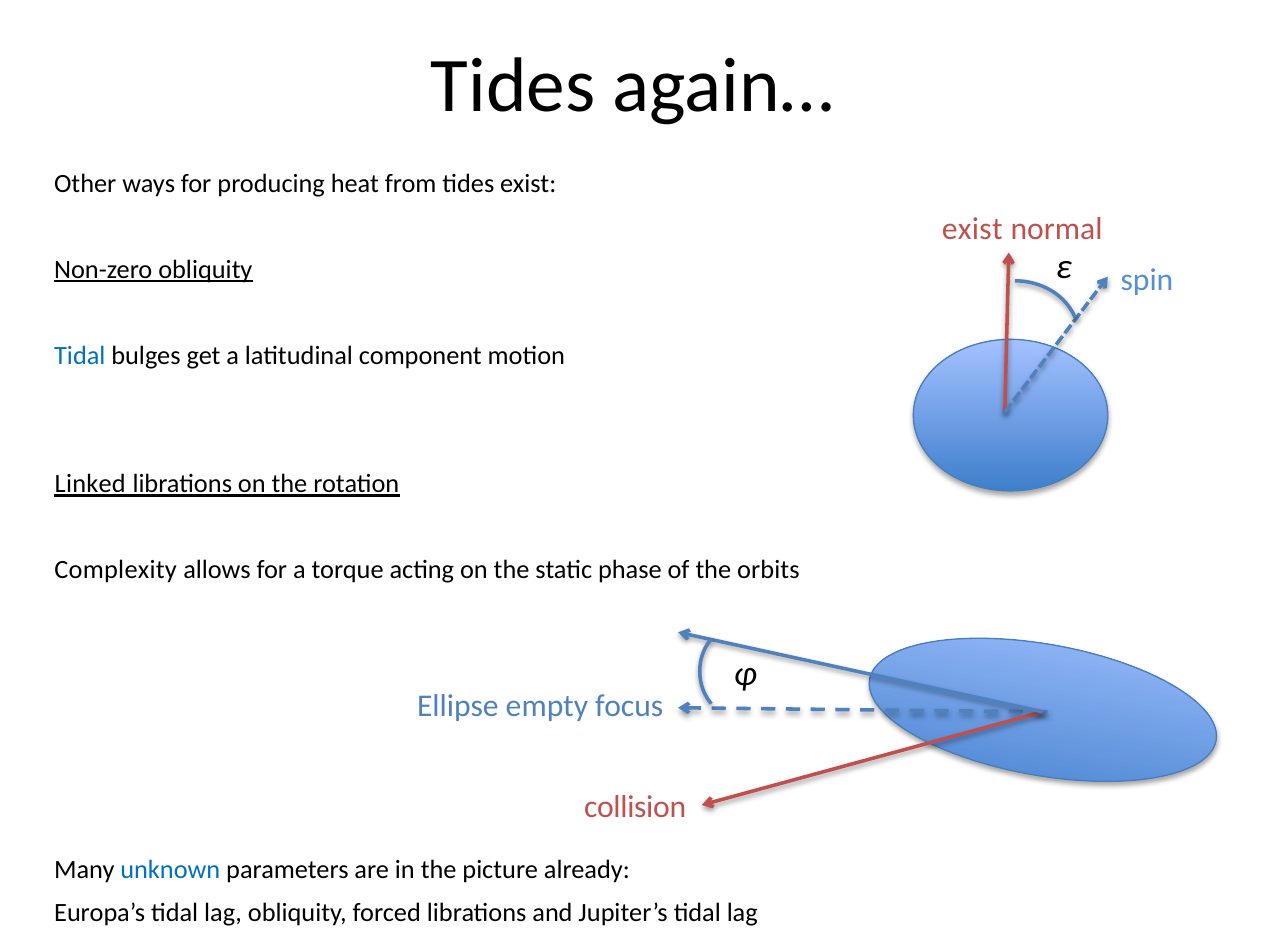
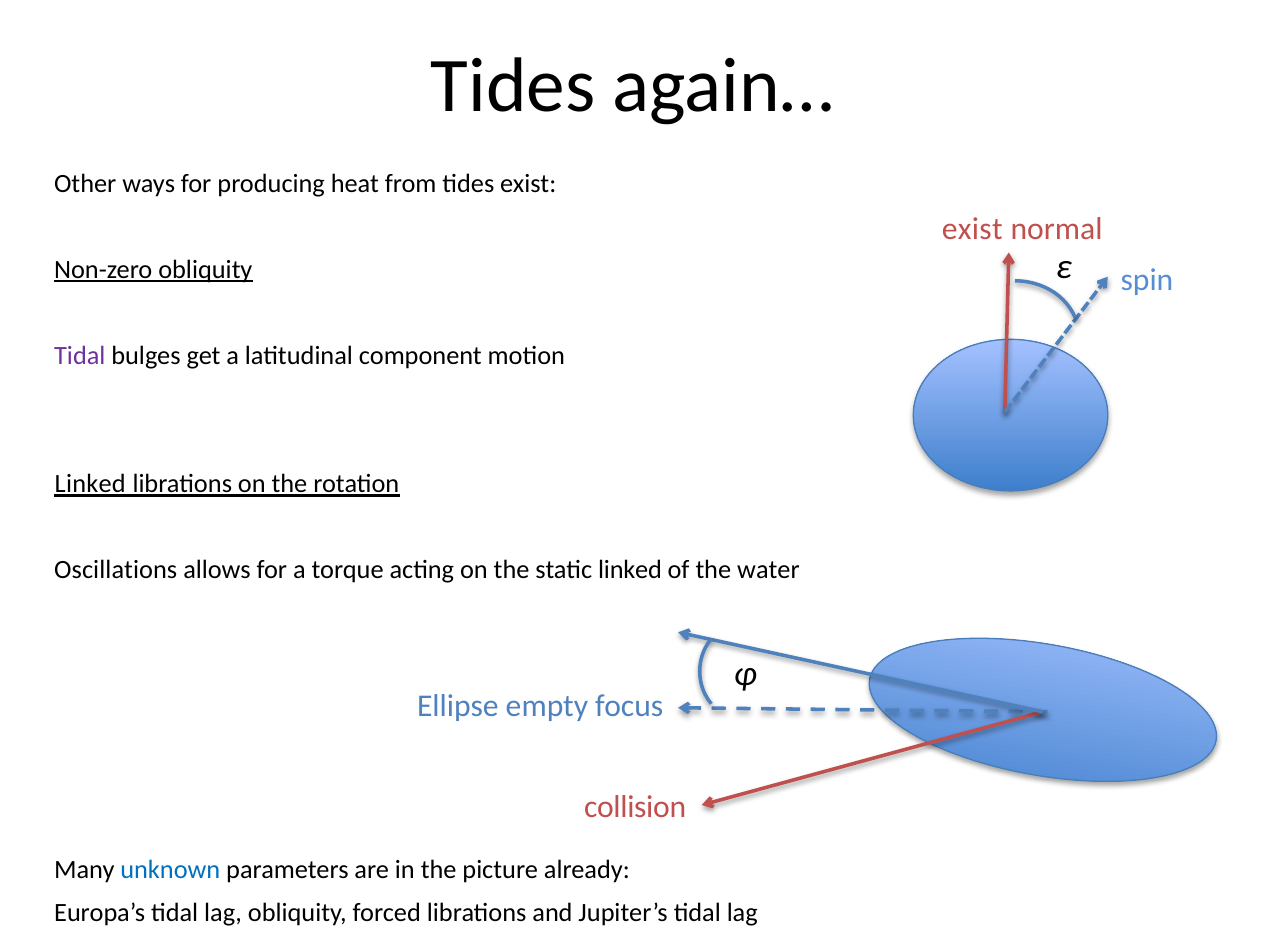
Tidal colour: blue -> purple (80, 355)
Complexity: Complexity -> Oscillations (116, 570)
static phase: phase -> linked (630, 570)
orbits: orbits -> water (768, 570)
